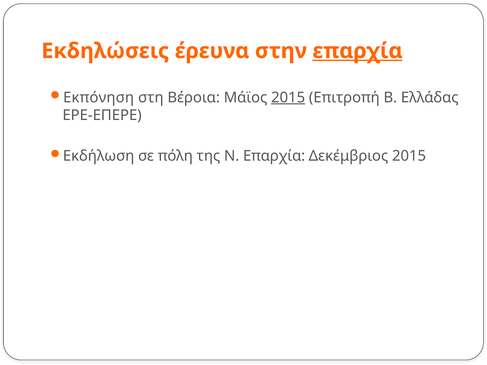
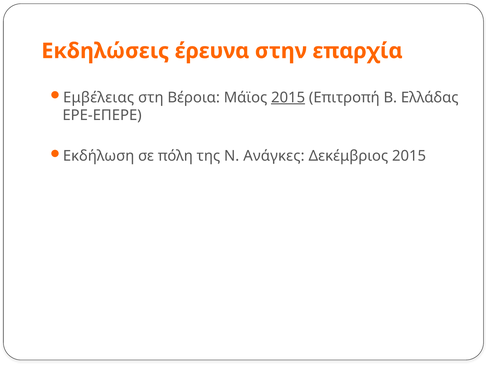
επαρχία underline: present -> none (358, 51)
Εκπόνηση: Εκπόνηση -> Εμβέλειας (99, 98)
Ν Επαρχία: Επαρχία -> Ανάγκες (274, 156)
